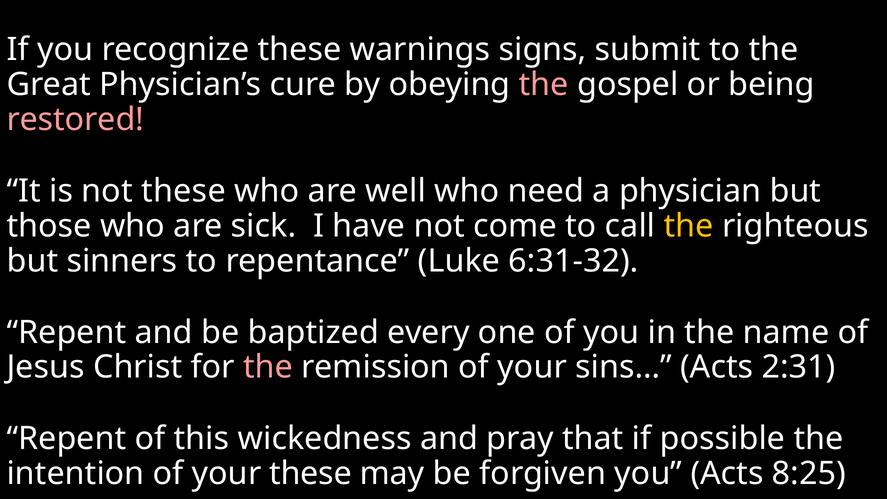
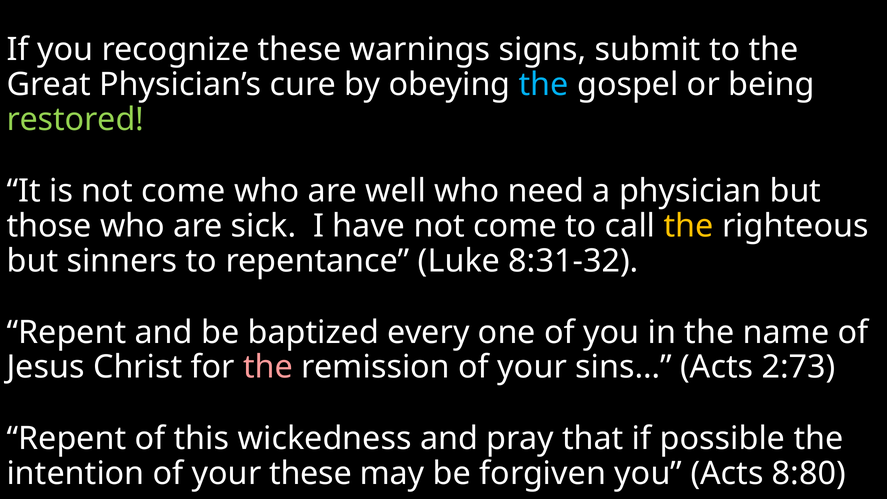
the colour: pink -> light blue (544, 85)
restored colour: pink -> light green (75, 120)
is not these: these -> come (183, 191)
6:31-32: 6:31-32 -> 8:31-32 (573, 261)
2:31: 2:31 -> 2:73 (799, 367)
8:25: 8:25 -> 8:80 (809, 474)
